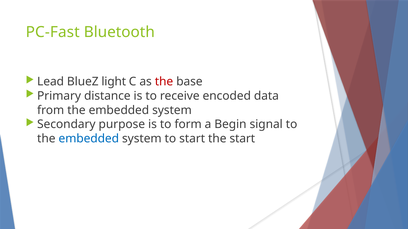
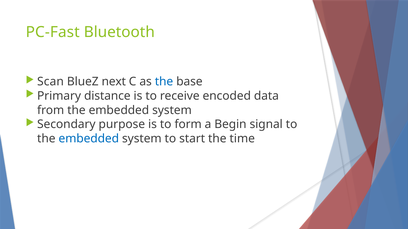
Lead: Lead -> Scan (50, 82)
light: light -> next (114, 82)
the colour: red -> blue (164, 82)
the start: start -> time (242, 139)
